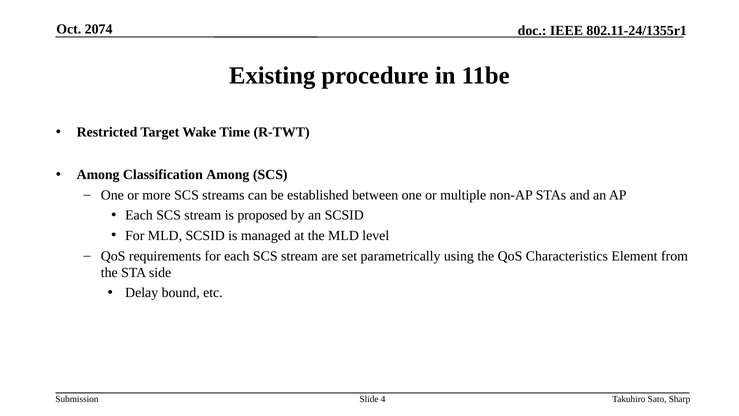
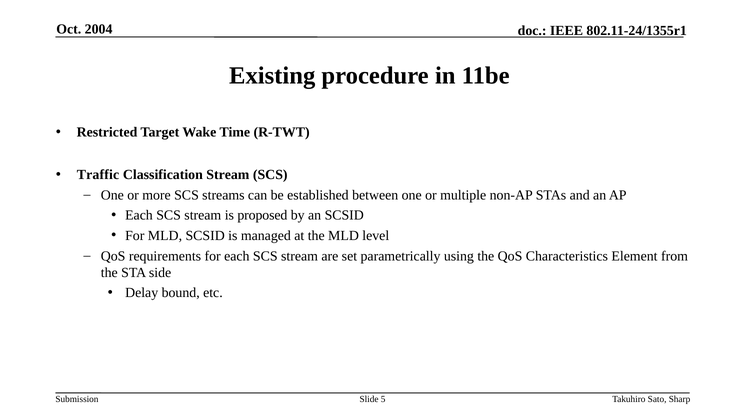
2074: 2074 -> 2004 (99, 29)
Among: Among -> Traffic (98, 175)
Classification Among: Among -> Stream (228, 175)
4: 4 -> 5 (383, 399)
